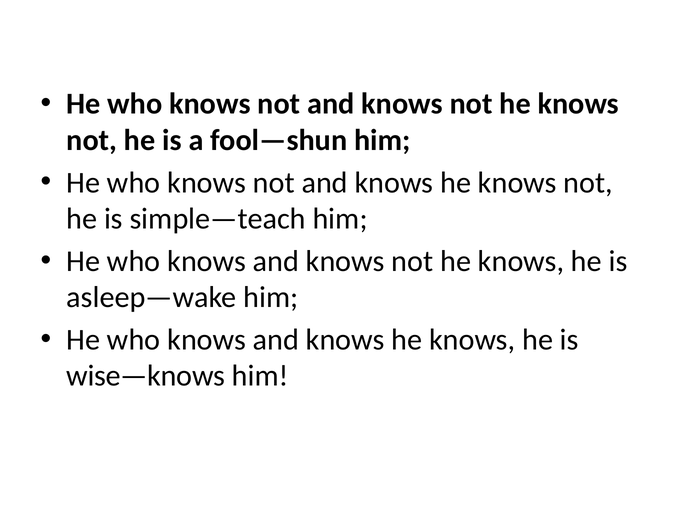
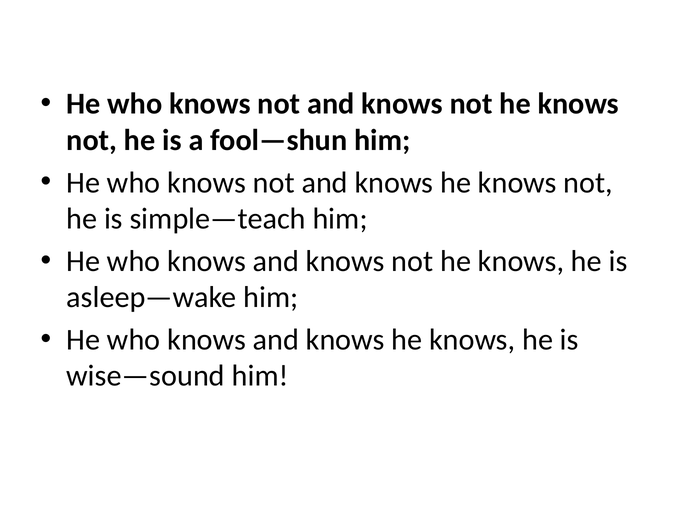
wise—knows: wise—knows -> wise—sound (146, 376)
